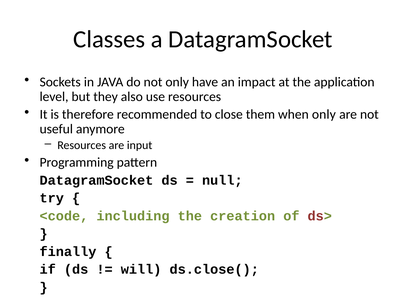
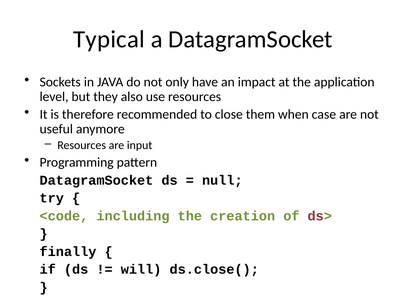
Classes: Classes -> Typical (109, 39)
when only: only -> case (324, 115)
